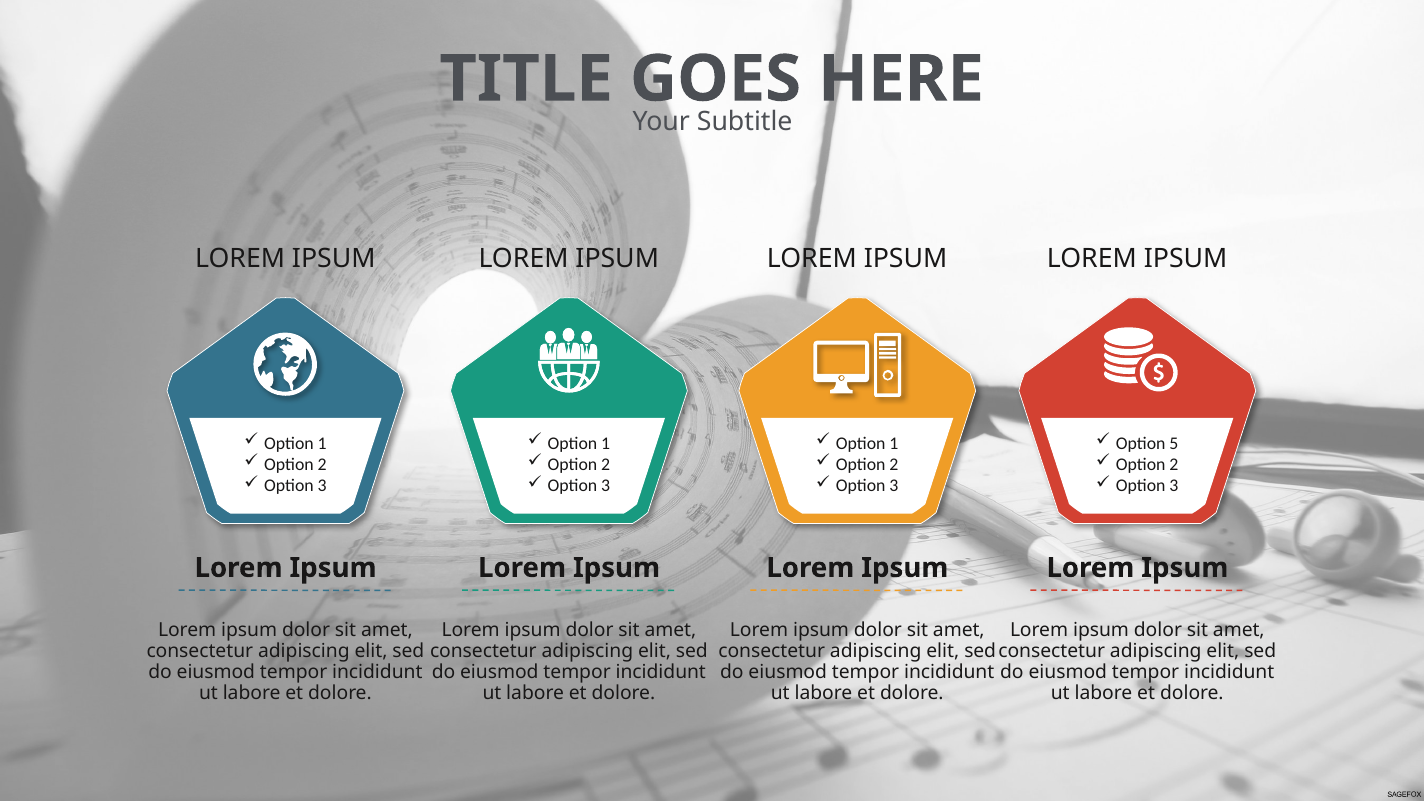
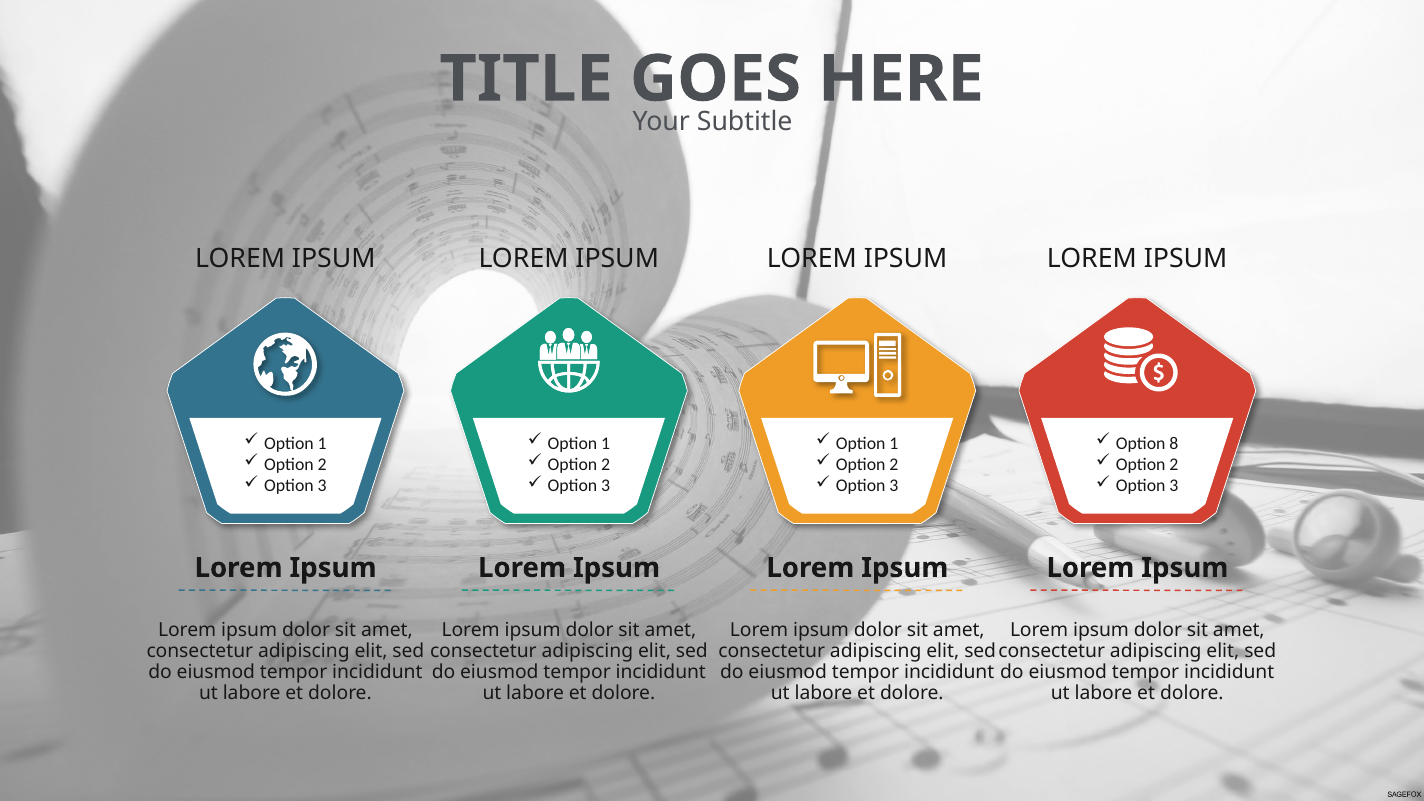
5: 5 -> 8 (1174, 443)
